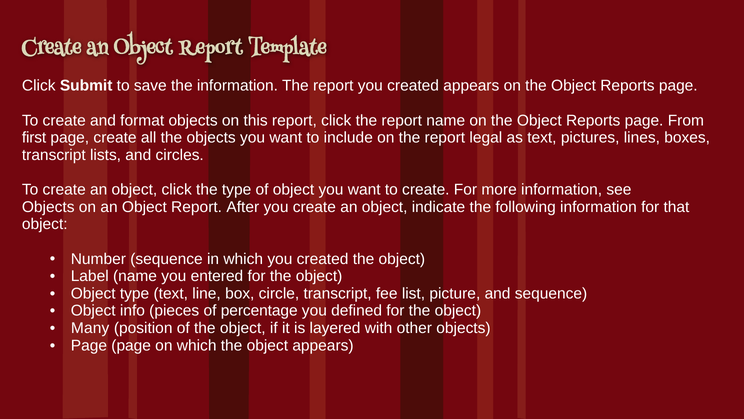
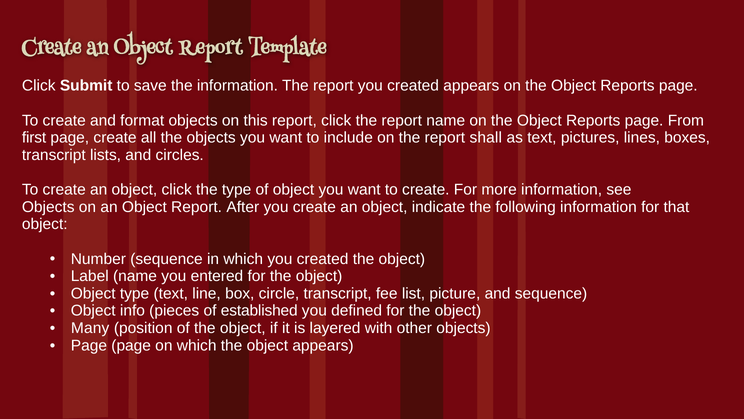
legal: legal -> shall (486, 138)
percentage: percentage -> established (259, 310)
